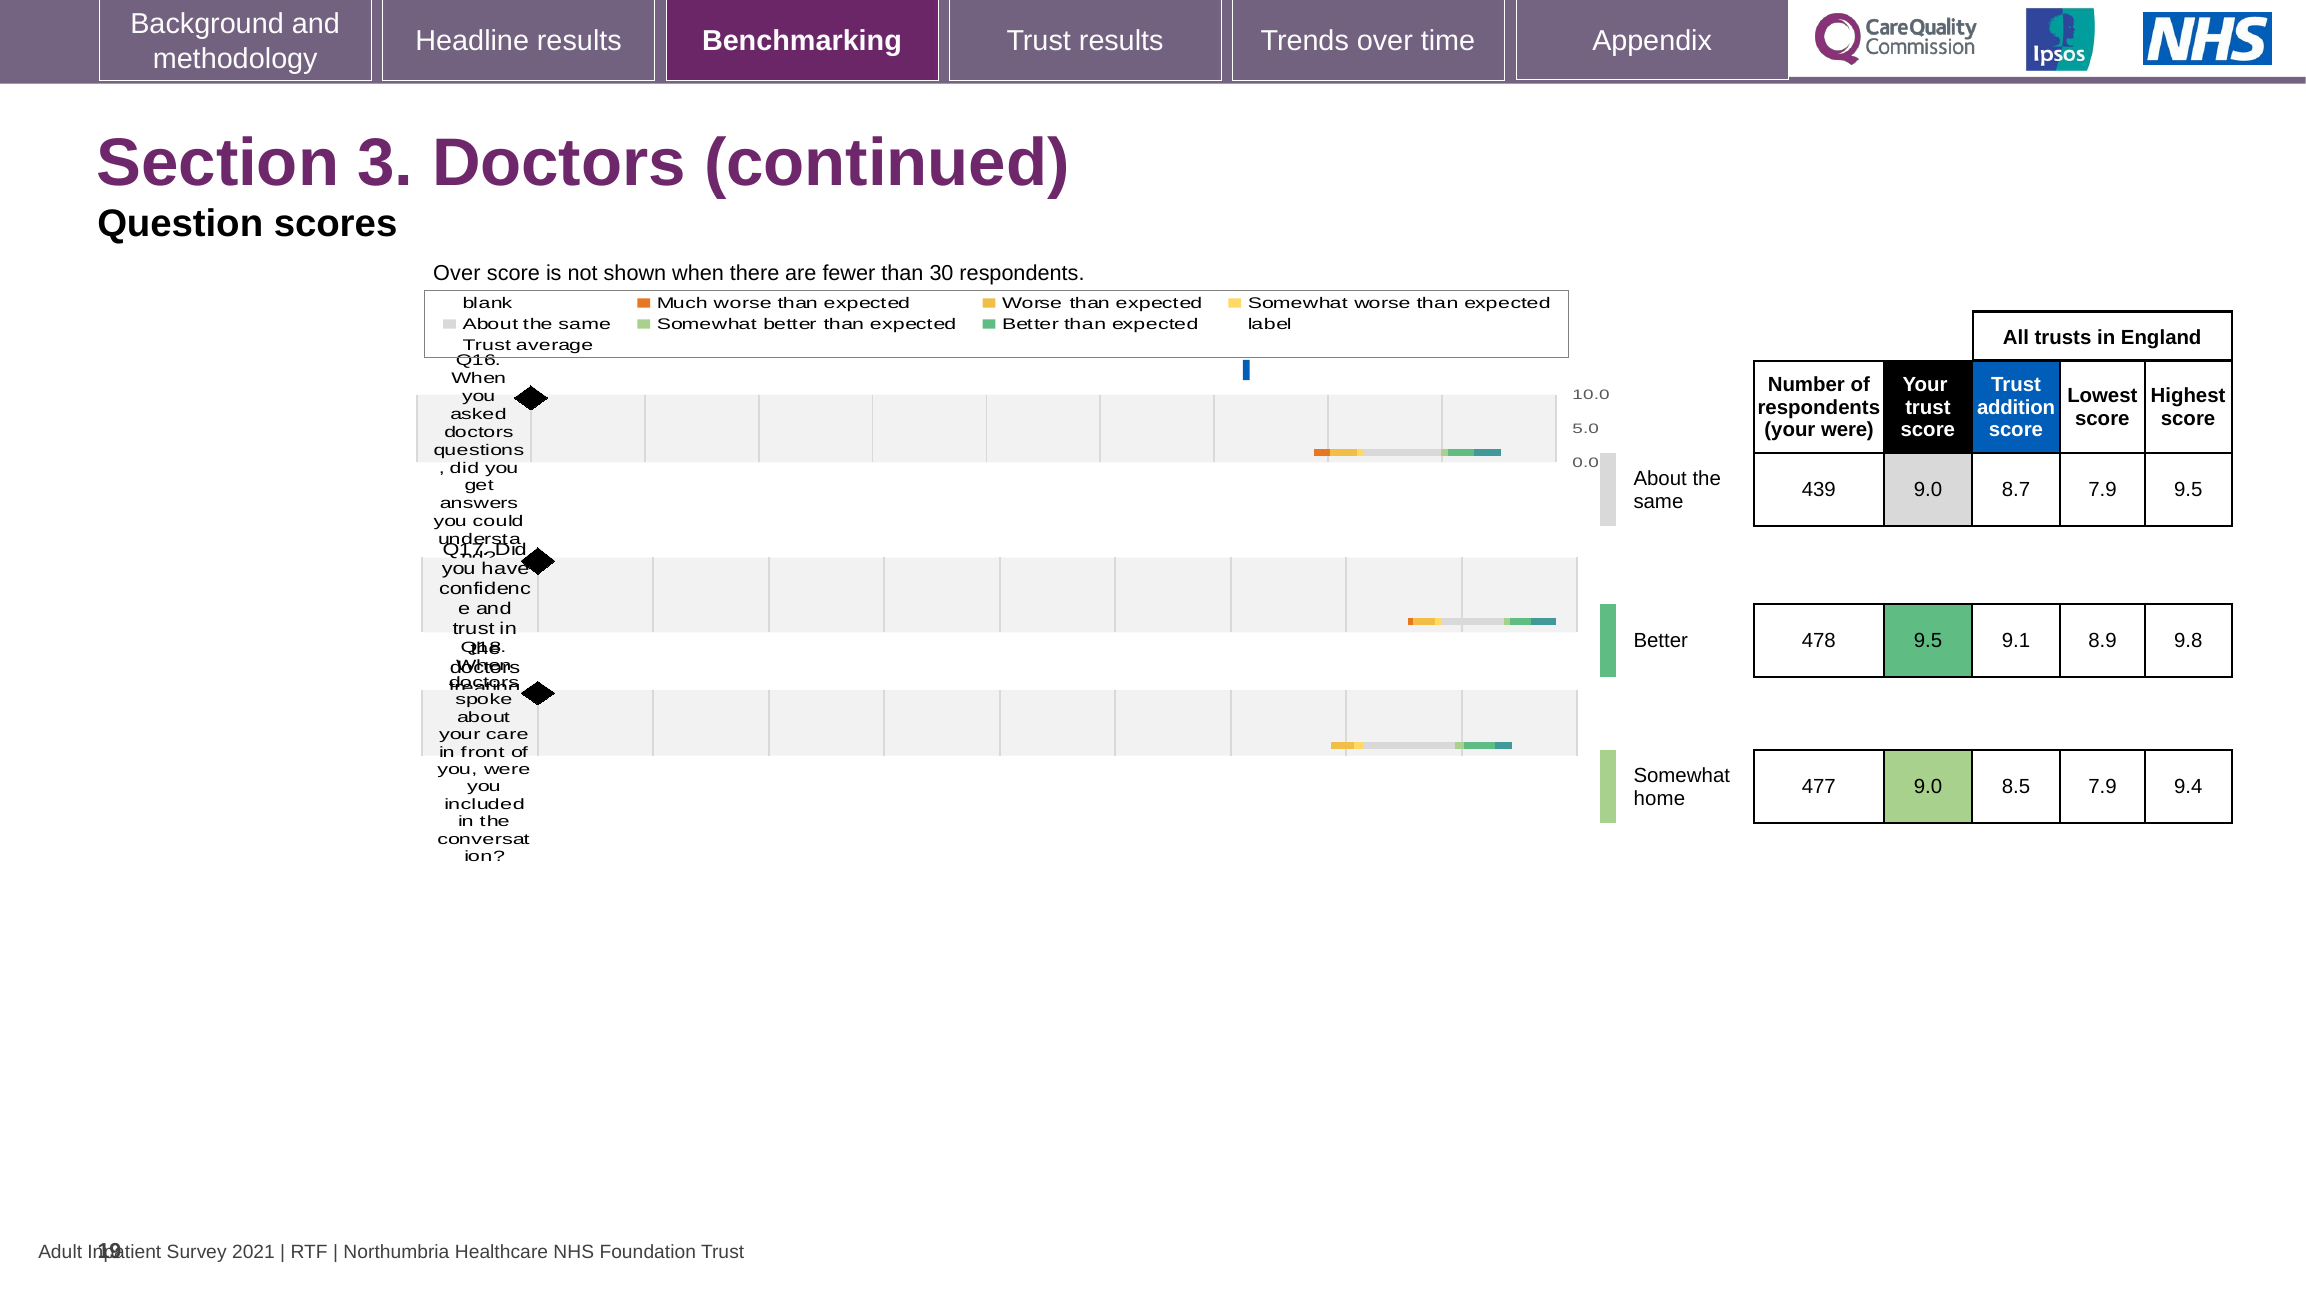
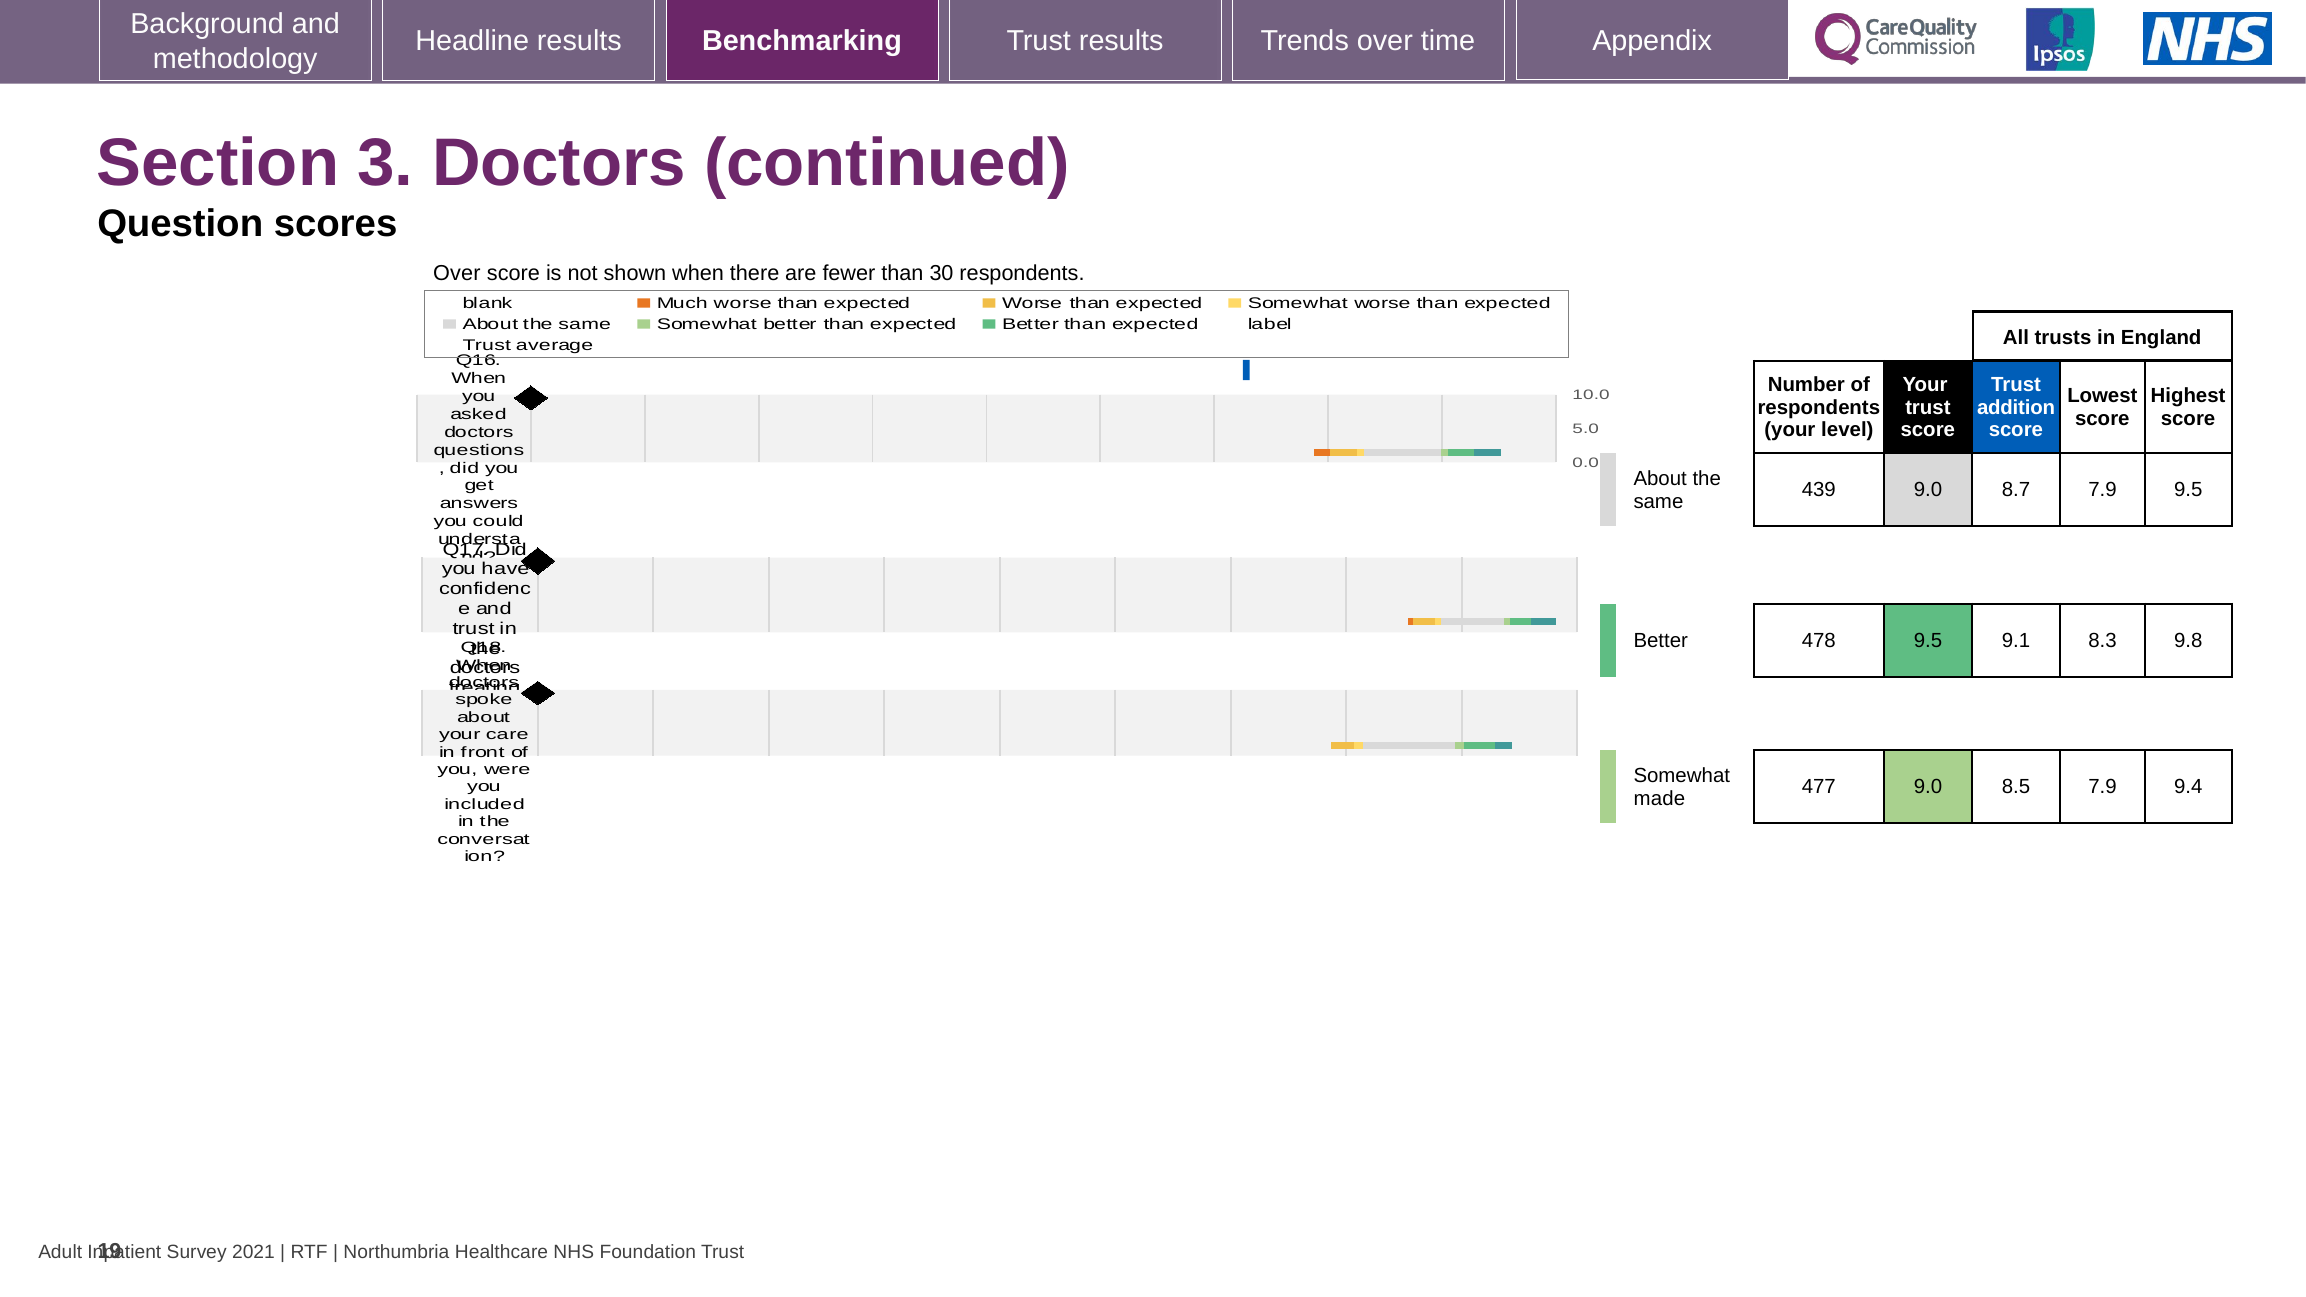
your were: were -> level (1847, 430)
8.9: 8.9 -> 8.3 (2102, 641)
home: home -> made (1659, 799)
